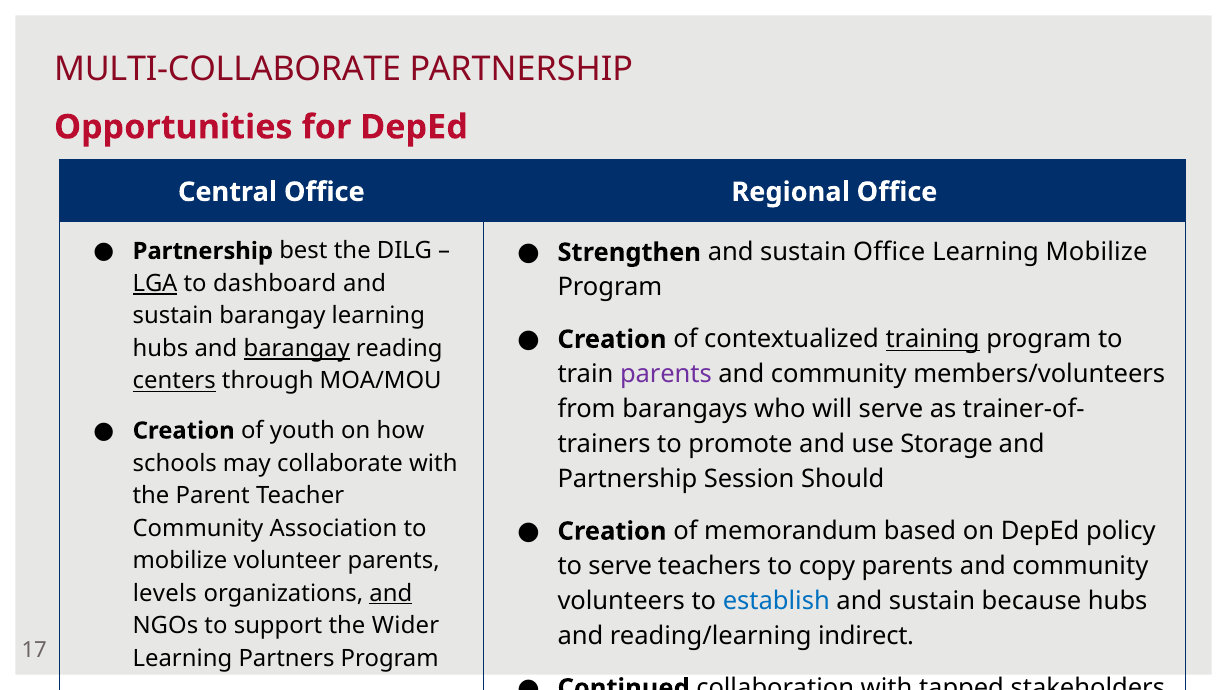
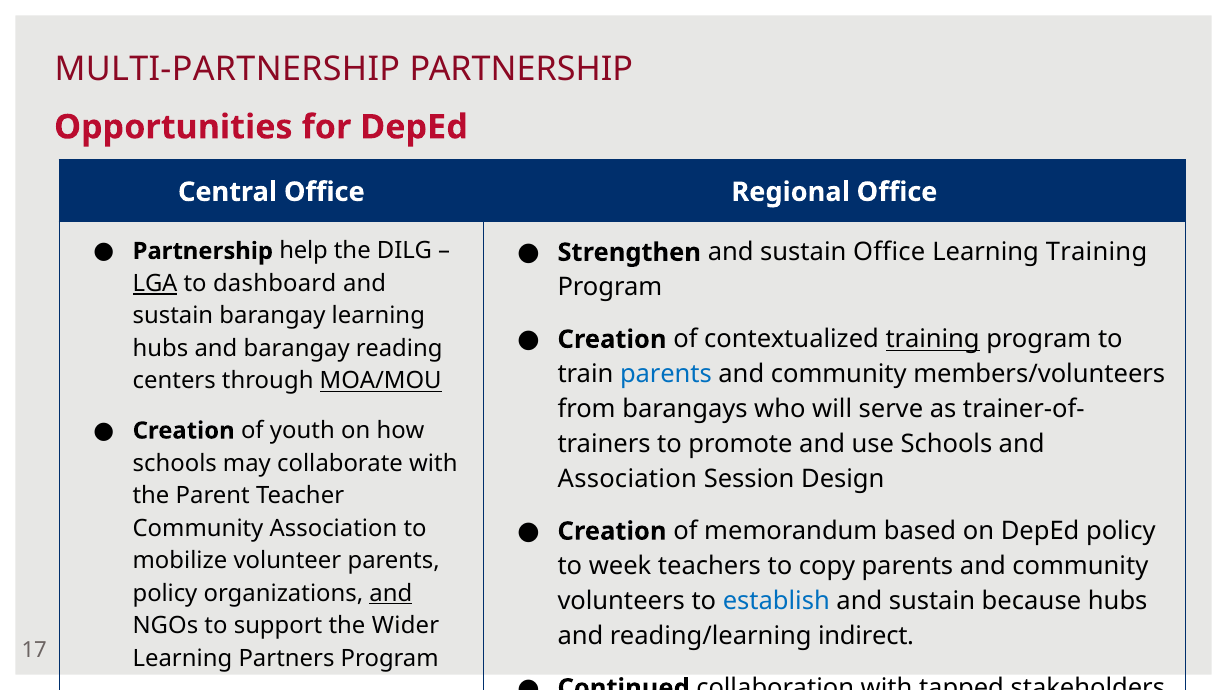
MULTI-COLLABORATE: MULTI-COLLABORATE -> MULTI-PARTNERSHIP (227, 69)
best: best -> help (303, 251)
Learning Mobilize: Mobilize -> Training (1097, 252)
barangay underline: present -> none (297, 349)
parents colour: purple -> blue (666, 374)
centers underline: present -> none (174, 381)
MOA/MOU underline: none -> present (381, 381)
use Storage: Storage -> Schools (946, 444)
Partnership: Partnership -> Association (627, 479)
Should: Should -> Design (843, 479)
to serve: serve -> week (620, 566)
levels: levels -> policy (165, 593)
